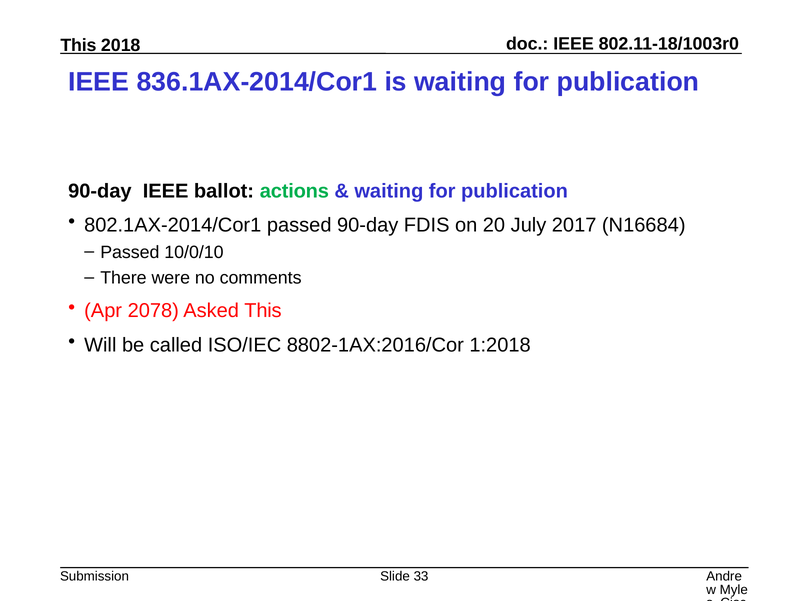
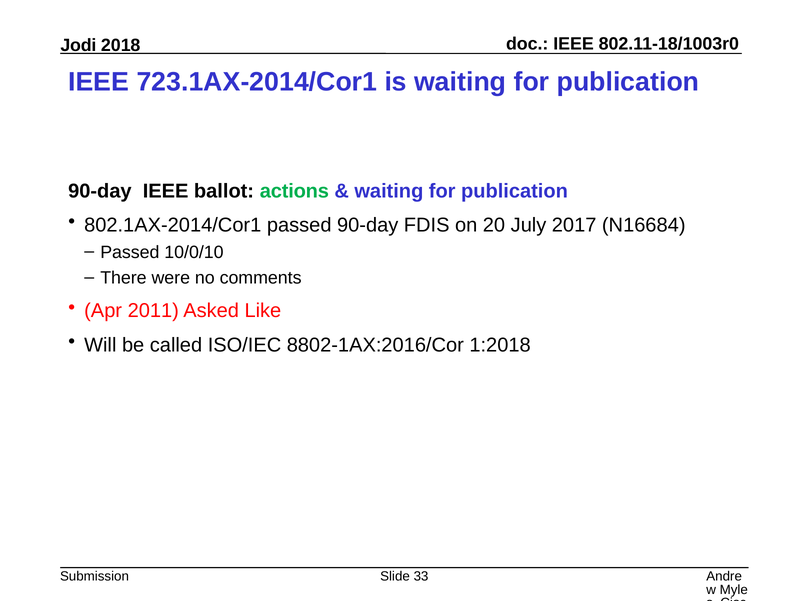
This: This -> Jodi (78, 46)
836.1AX-2014/Cor1: 836.1AX-2014/Cor1 -> 723.1AX-2014/Cor1 (257, 82)
2078: 2078 -> 2011 (153, 311)
Asked This: This -> Like (263, 311)
